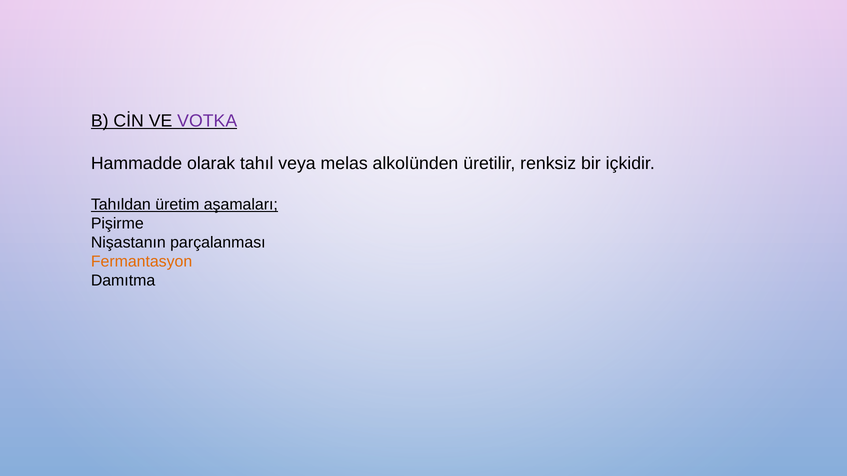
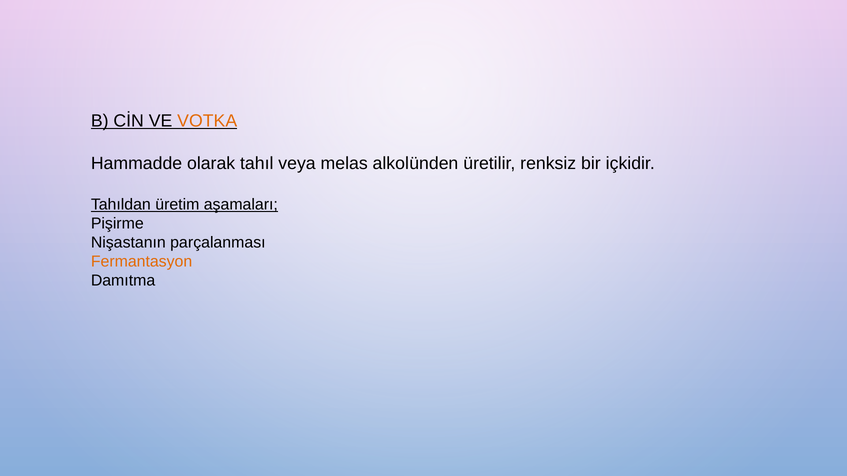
VOTKA colour: purple -> orange (207, 121)
